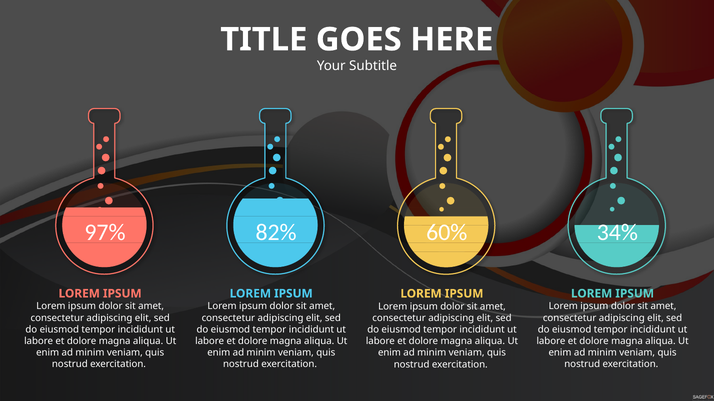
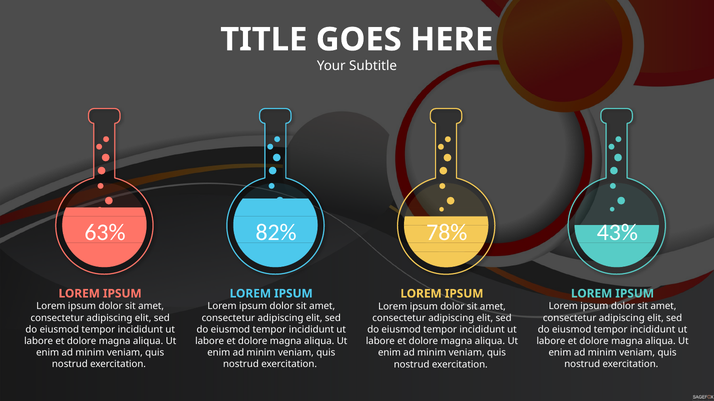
97%: 97% -> 63% (105, 233)
34%: 34% -> 43% (617, 233)
60%: 60% -> 78% (447, 233)
